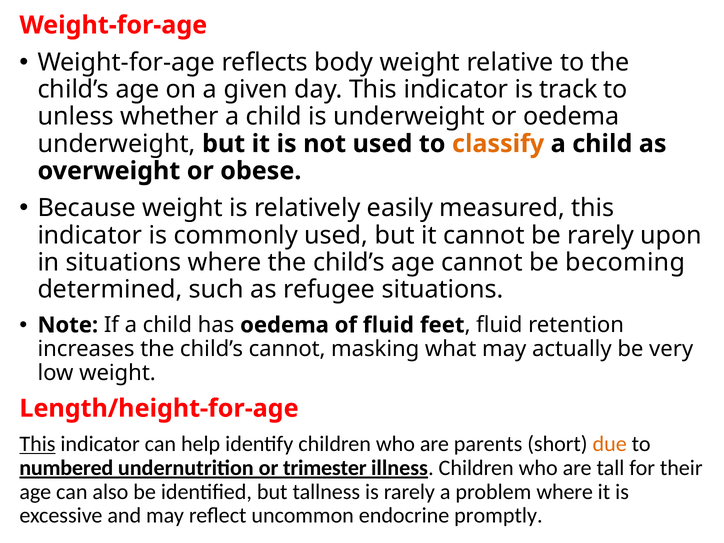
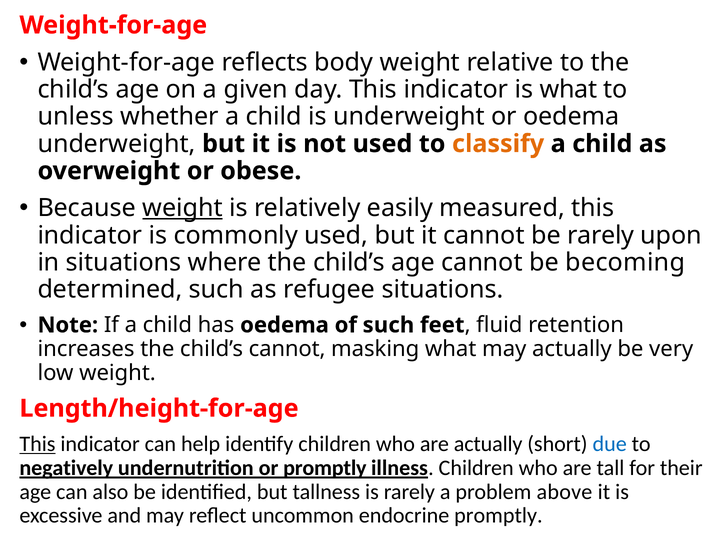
is track: track -> what (568, 90)
weight underline: none -> present (182, 208)
of fluid: fluid -> such (388, 325)
are parents: parents -> actually (488, 444)
due colour: orange -> blue (610, 444)
numbered: numbered -> negatively (66, 468)
or trimester: trimester -> promptly (325, 468)
problem where: where -> above (564, 492)
